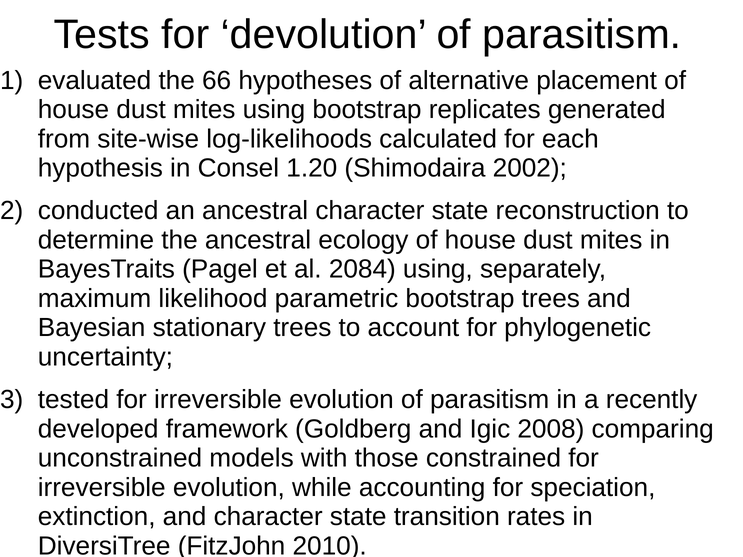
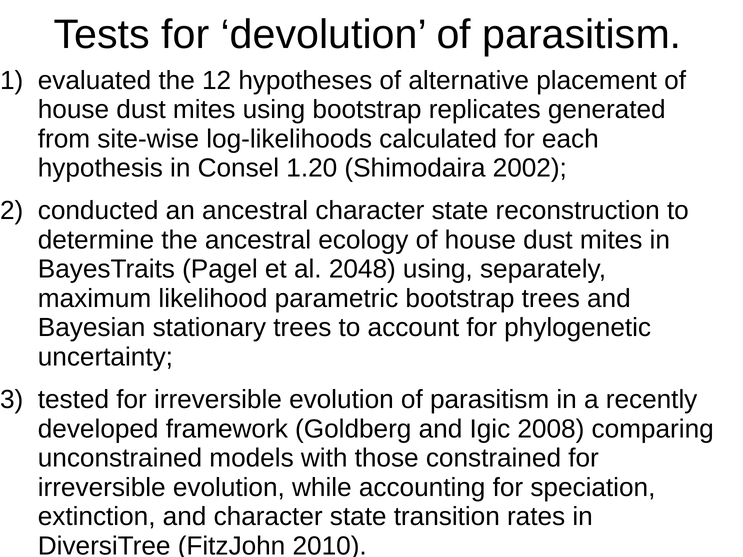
66: 66 -> 12 (217, 80)
2084: 2084 -> 2048 (362, 269)
